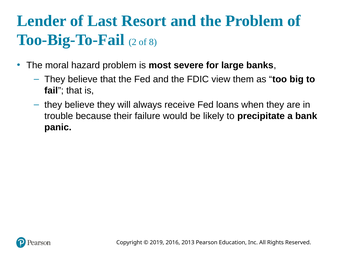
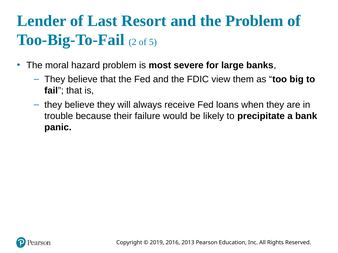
8: 8 -> 5 (153, 42)
